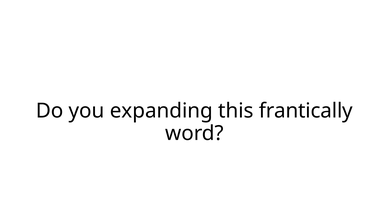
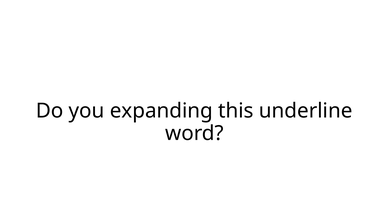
frantically: frantically -> underline (306, 111)
